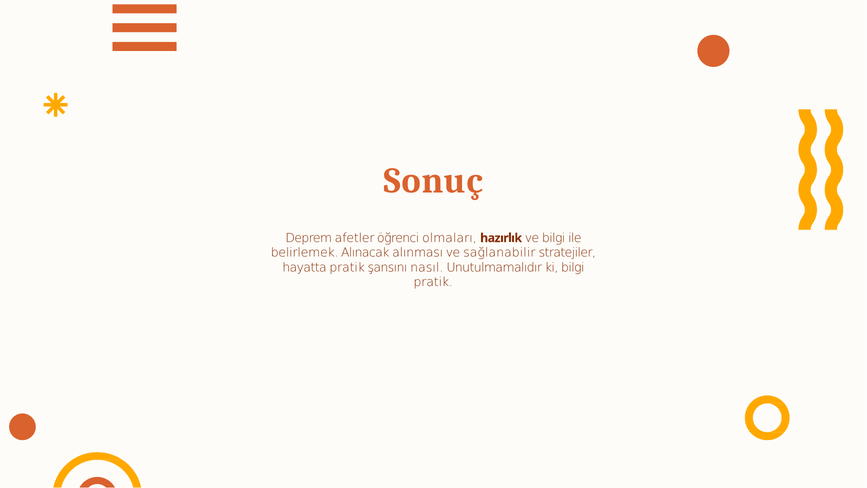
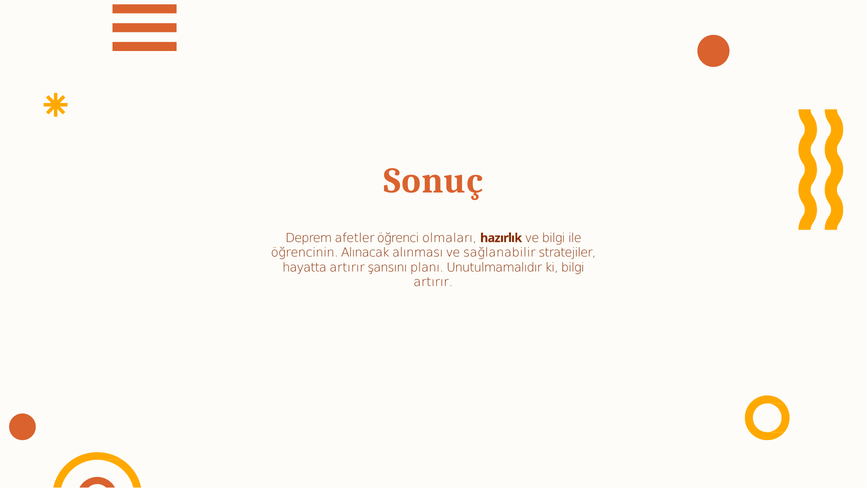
belirlemek: belirlemek -> öğrencinin (305, 253)
hayatta pratik: pratik -> artırır (347, 267)
nasıl: nasıl -> planı (427, 267)
pratik: pratik -> artırır (433, 282)
